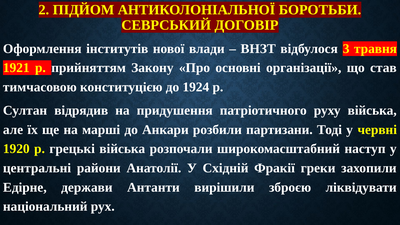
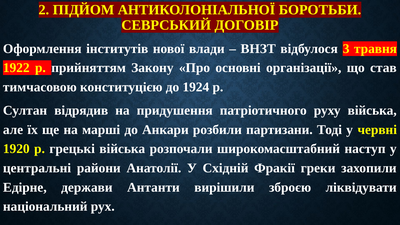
1921: 1921 -> 1922 (16, 68)
